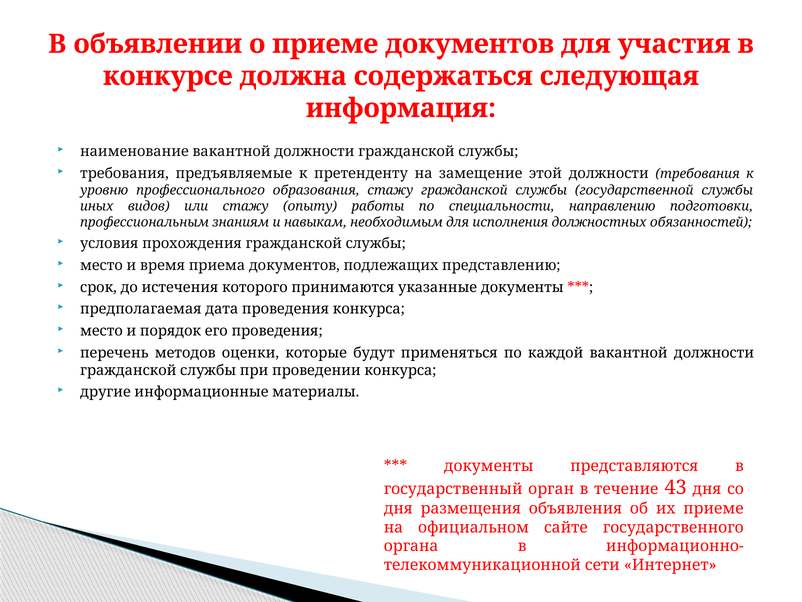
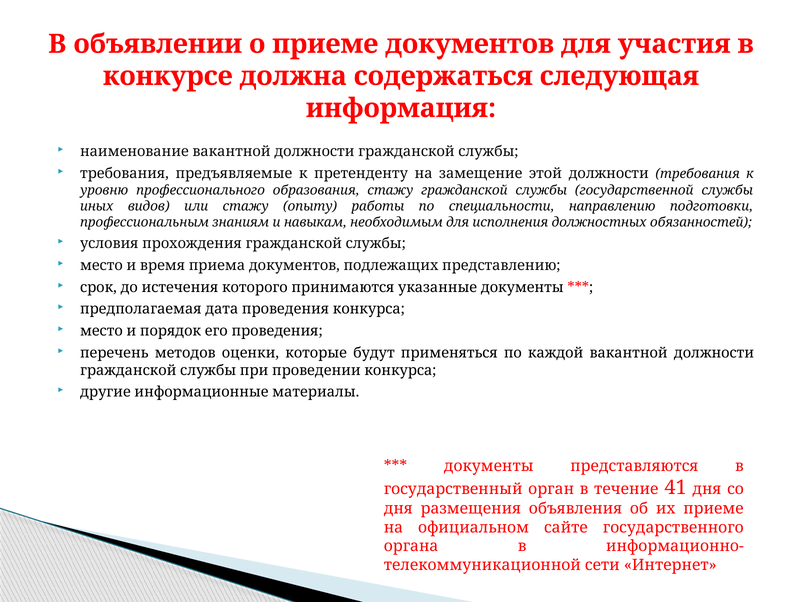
43: 43 -> 41 (676, 487)
